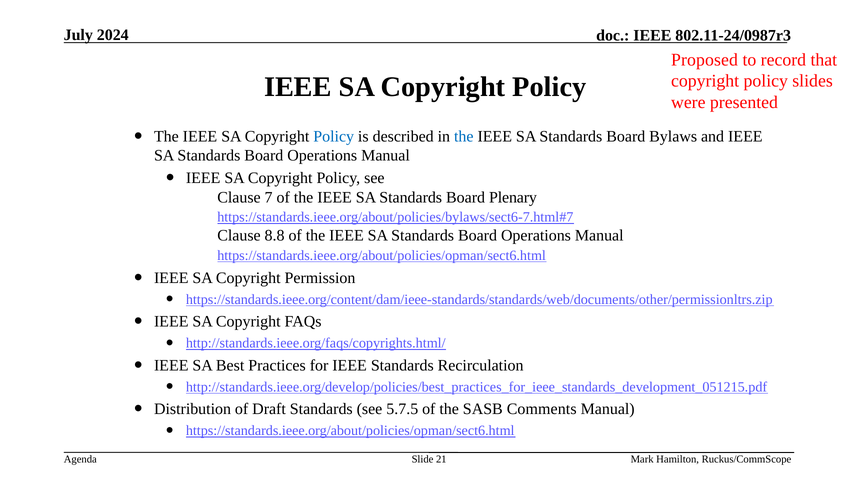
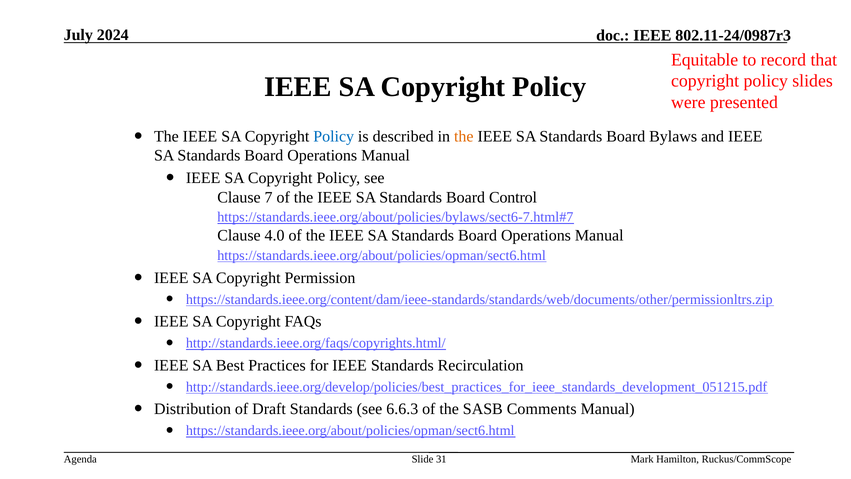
Proposed: Proposed -> Equitable (705, 60)
the colour: blue -> orange (464, 136)
Plenary: Plenary -> Control (513, 197)
8.8: 8.8 -> 4.0 (275, 236)
5.7.5: 5.7.5 -> 6.6.3 (402, 409)
21: 21 -> 31 (441, 459)
